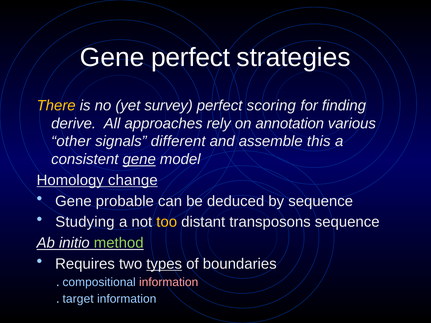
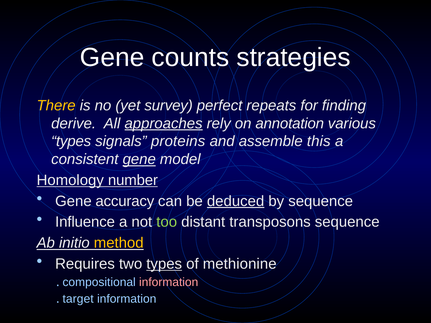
Gene perfect: perfect -> counts (190, 58)
scoring: scoring -> repeats (271, 106)
approaches underline: none -> present (164, 124)
other: other -> types (71, 141)
different: different -> proteins (178, 141)
change: change -> number (133, 180)
probable: probable -> accuracy (125, 201)
deduced underline: none -> present (236, 201)
Studying: Studying -> Influence (85, 222)
too colour: yellow -> light green (167, 222)
method colour: light green -> yellow (119, 243)
boundaries: boundaries -> methionine (240, 264)
